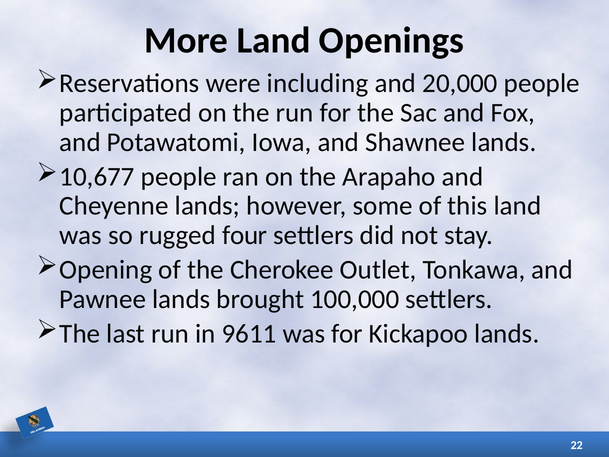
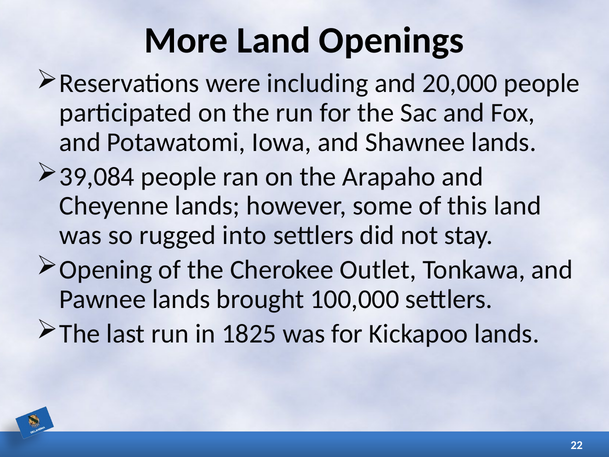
10,677: 10,677 -> 39,084 (97, 177)
four: four -> into (244, 235)
9611: 9611 -> 1825 (249, 334)
